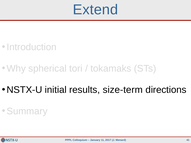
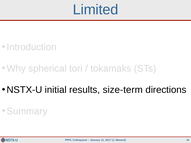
Extend: Extend -> Limited (96, 10)
